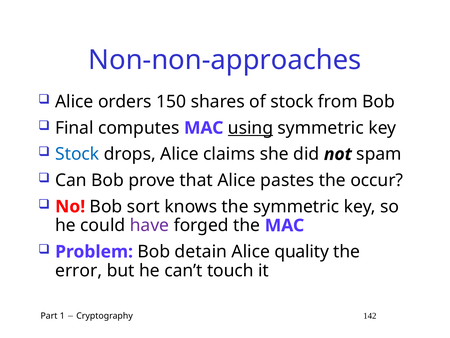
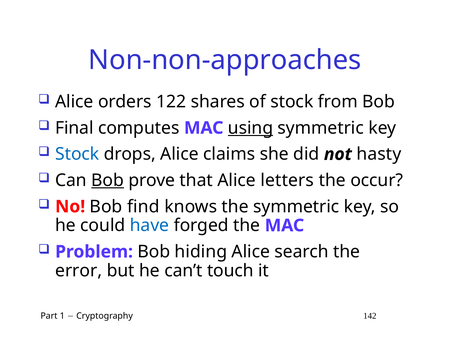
150: 150 -> 122 (171, 102)
spam: spam -> hasty (379, 154)
Bob underline: none -> present (108, 180)
pastes: pastes -> letters (287, 180)
sort: sort -> find (143, 206)
have colour: purple -> blue (149, 225)
detain: detain -> hiding (201, 251)
quality: quality -> search (302, 251)
